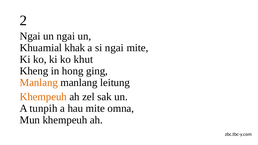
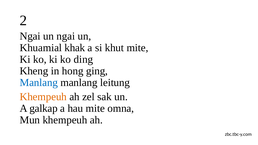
si ngai: ngai -> khut (114, 48)
khut: khut -> ding (83, 59)
Manlang colour: orange -> blue (39, 83)
tunpih: tunpih -> galkap (44, 108)
